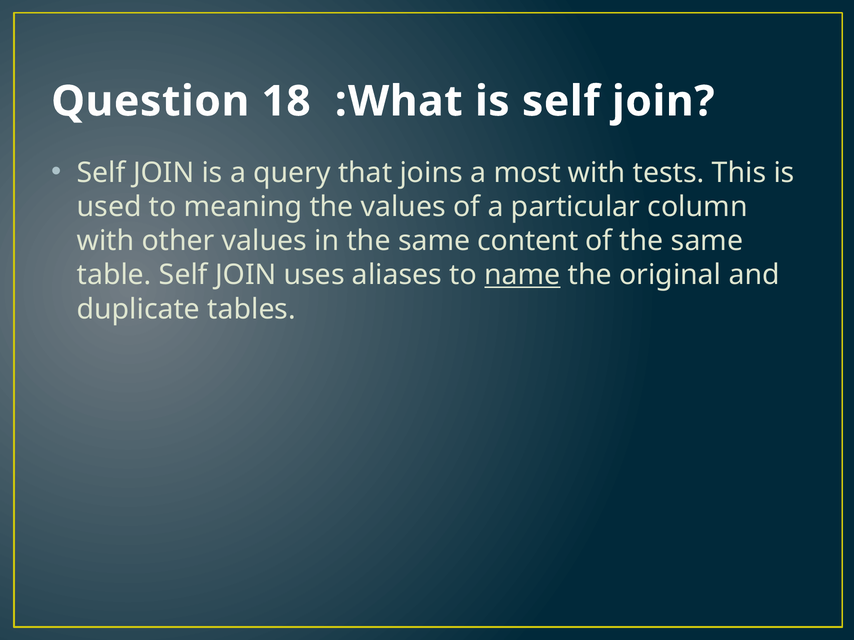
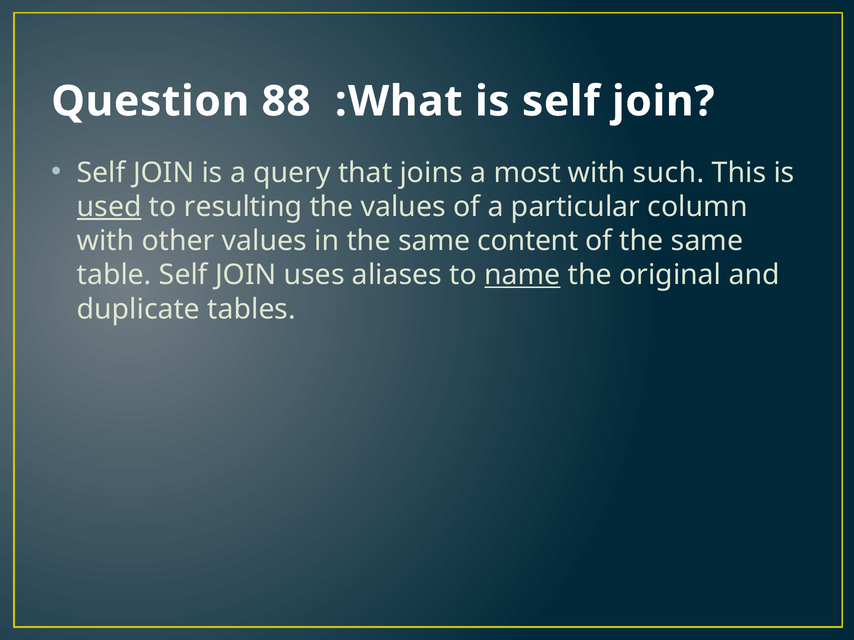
18: 18 -> 88 (286, 101)
tests: tests -> such (669, 173)
used underline: none -> present (109, 207)
meaning: meaning -> resulting (243, 207)
